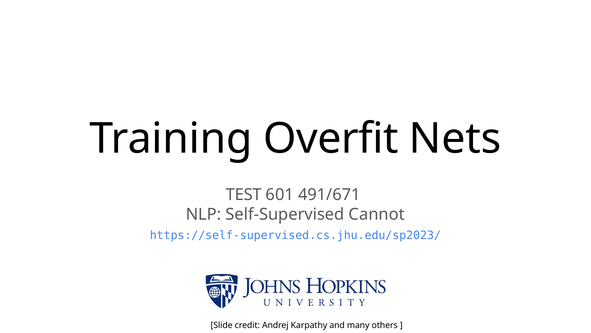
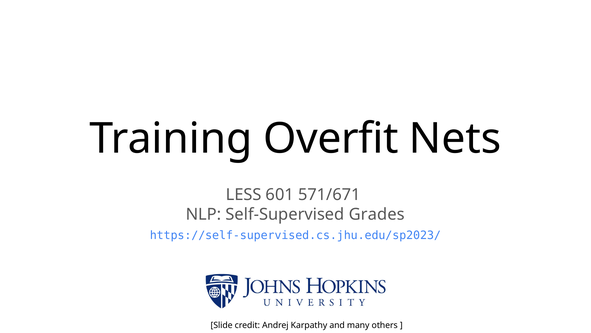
TEST: TEST -> LESS (244, 194)
491/671: 491/671 -> 571/671 (329, 194)
Cannot: Cannot -> Grades (377, 214)
